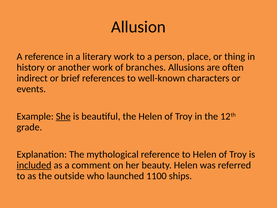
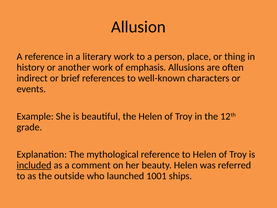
branches: branches -> emphasis (146, 67)
She underline: present -> none (63, 116)
1100: 1100 -> 1001 (156, 176)
